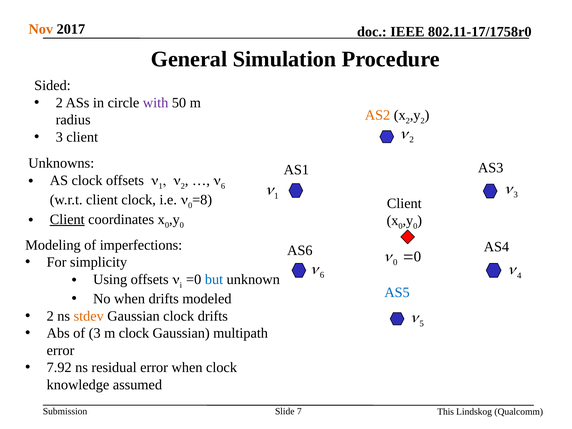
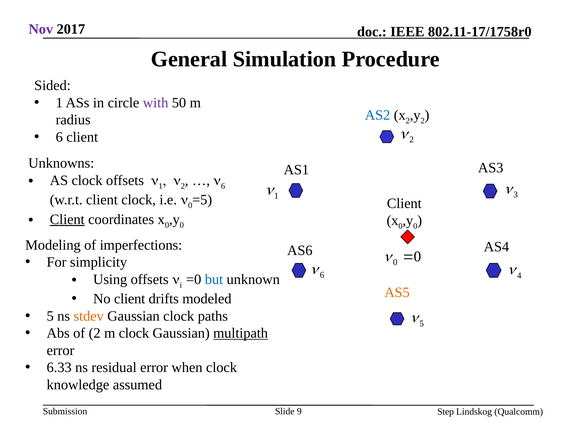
Nov colour: orange -> purple (41, 29)
2: 2 -> 1 (59, 103)
AS2 colour: orange -> blue (378, 115)
3: 3 -> 6 (59, 137)
=8: =8 -> =5 (202, 200)
AS5 colour: blue -> orange (397, 292)
No when: when -> client (130, 299)
2: 2 -> 5 (50, 316)
clock drifts: drifts -> paths (213, 316)
of 3: 3 -> 2 (95, 333)
multipath underline: none -> present (241, 333)
7.92: 7.92 -> 6.33 (59, 368)
7: 7 -> 9 (299, 411)
This: This -> Step (446, 412)
